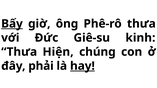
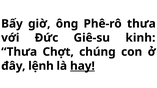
Bấy underline: present -> none (12, 24)
Hiện: Hiện -> Chợt (58, 52)
phải: phải -> lệnh (41, 66)
